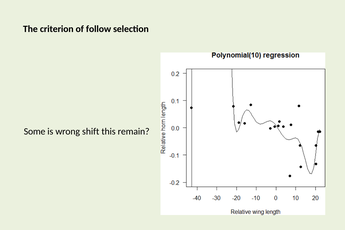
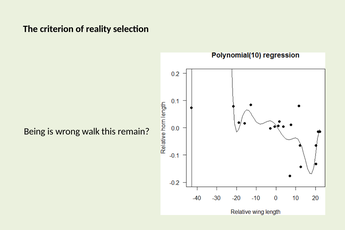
follow: follow -> reality (99, 29)
Some: Some -> Being (35, 131)
shift: shift -> walk (91, 131)
